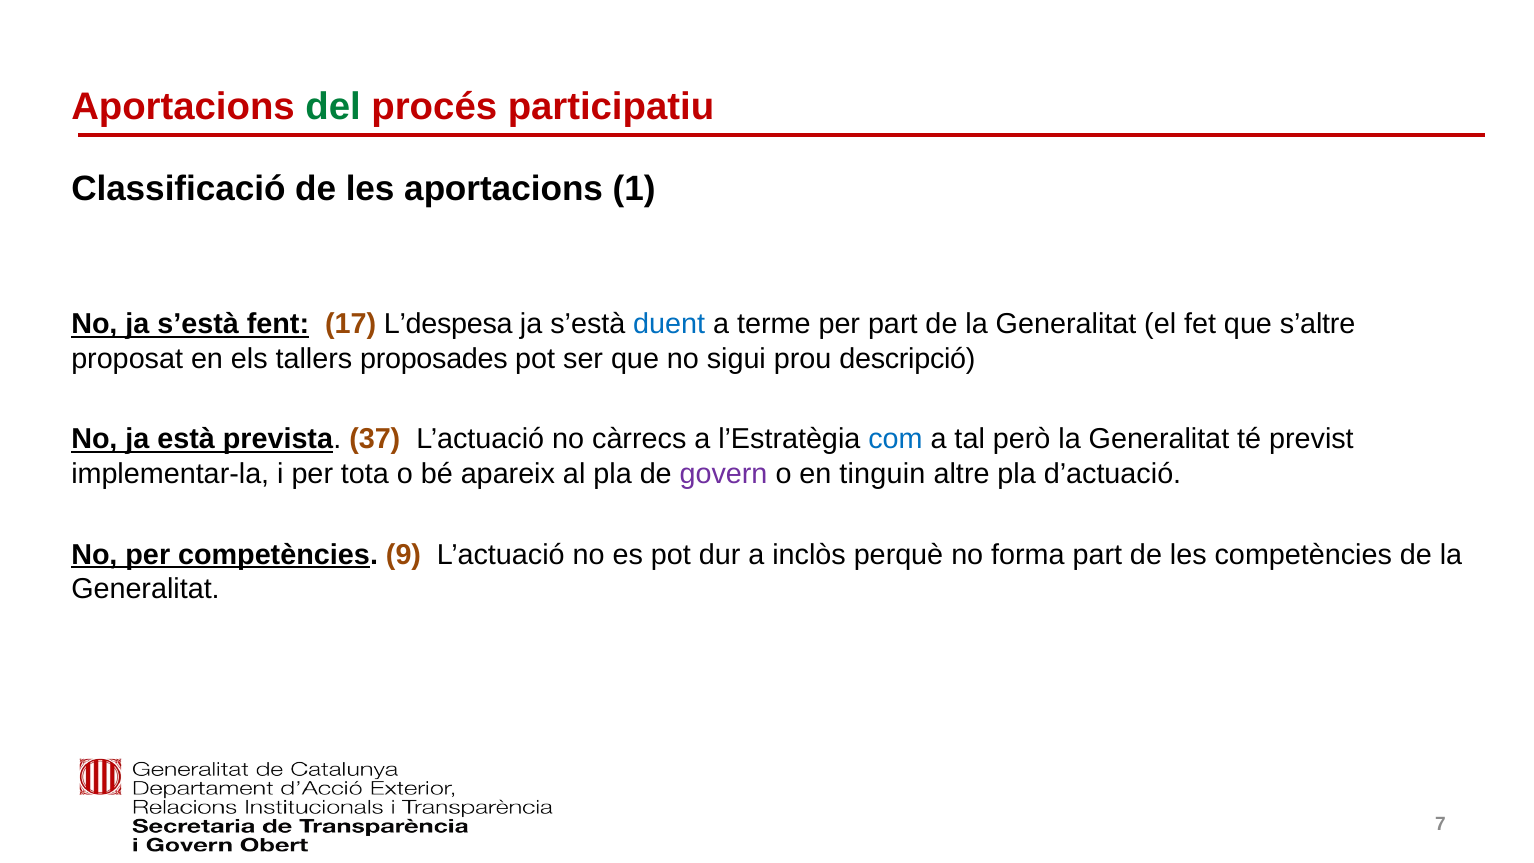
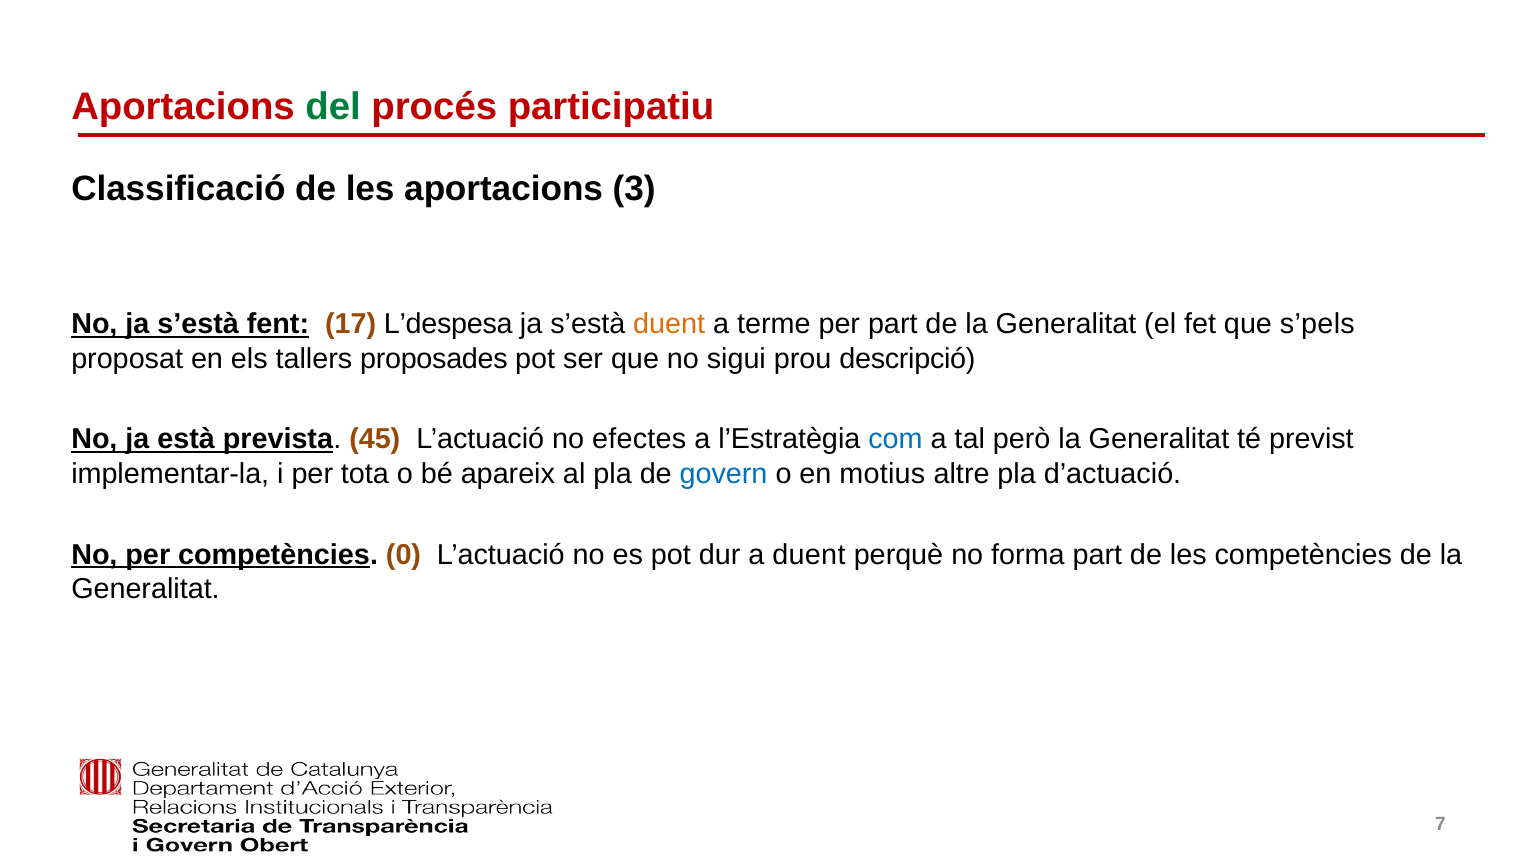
1: 1 -> 3 (634, 189)
duent colour: blue -> orange (669, 324)
s’altre: s’altre -> s’pels (1317, 324)
37: 37 -> 45 (375, 439)
càrrecs: càrrecs -> efectes (639, 439)
govern colour: purple -> blue (724, 474)
tinguin: tinguin -> motius (882, 474)
9: 9 -> 0 (404, 554)
a inclòs: inclòs -> duent (809, 554)
